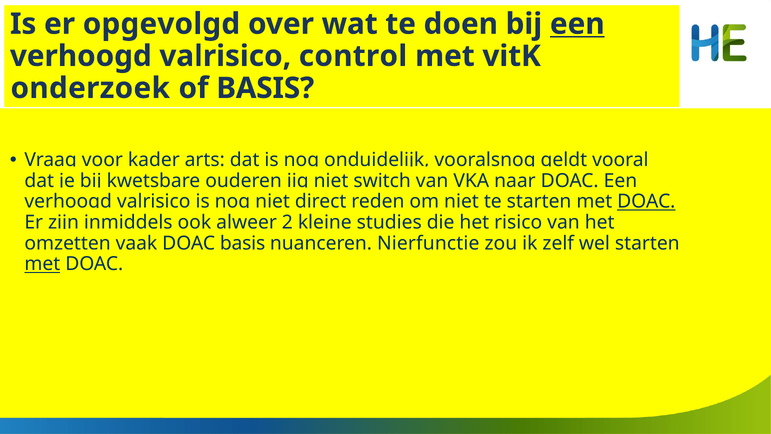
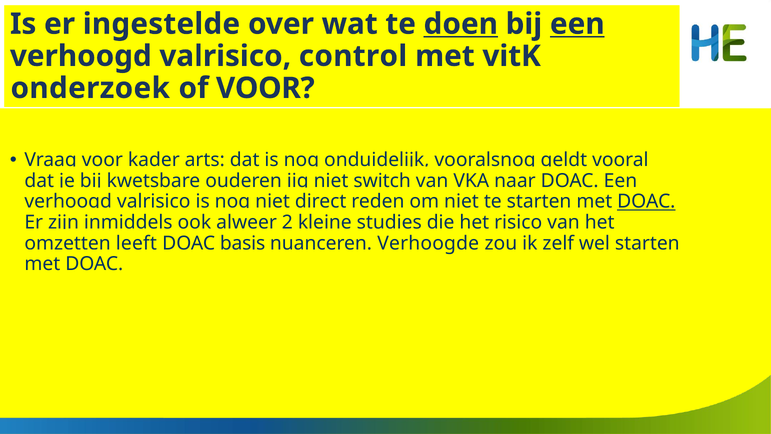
opgevolgd: opgevolgd -> ingestelde (161, 24)
doen underline: none -> present (461, 24)
of BASIS: BASIS -> VOOR (265, 88)
vaak: vaak -> leeft (136, 243)
Nierfunctie: Nierfunctie -> Verhoogde (428, 243)
met underline: present -> none (42, 264)
